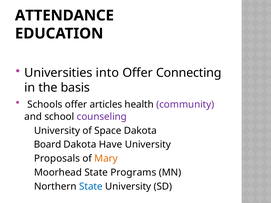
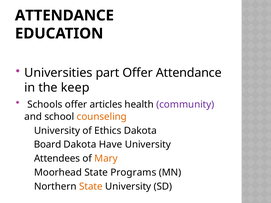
into: into -> part (108, 73)
Offer Connecting: Connecting -> Attendance (189, 73)
basis: basis -> keep (75, 88)
counseling colour: purple -> orange (102, 117)
Space: Space -> Ethics (108, 131)
Proposals: Proposals -> Attendees (57, 159)
State colour: blue -> orange (91, 187)
